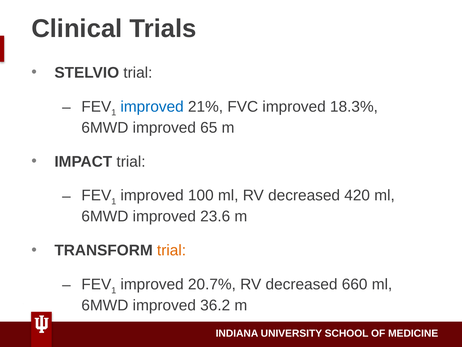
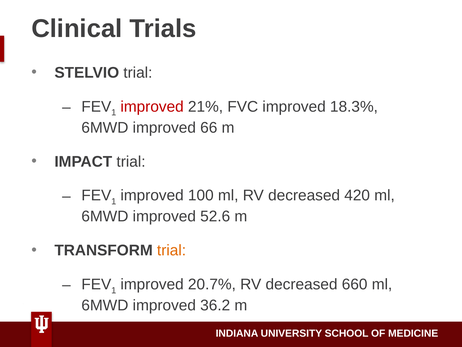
improved colour: blue -> red (152, 106)
65: 65 -> 66 (209, 127)
23.6: 23.6 -> 52.6 (215, 216)
